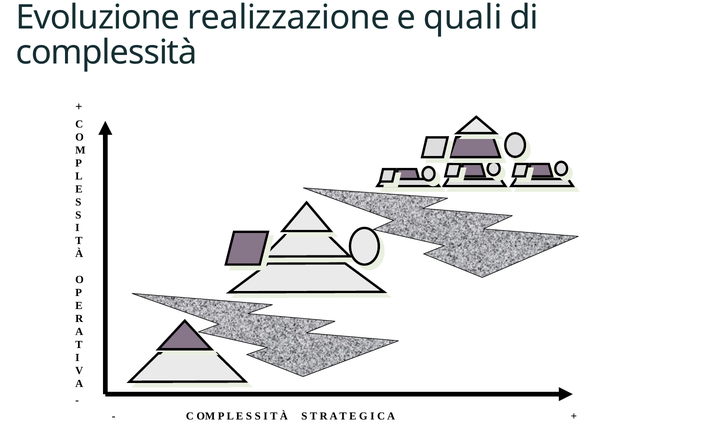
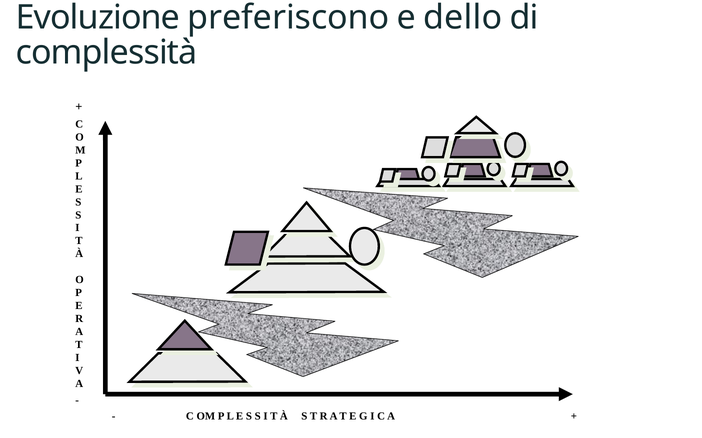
realizzazione: realizzazione -> preferiscono (288, 18)
quali: quali -> dello (463, 18)
